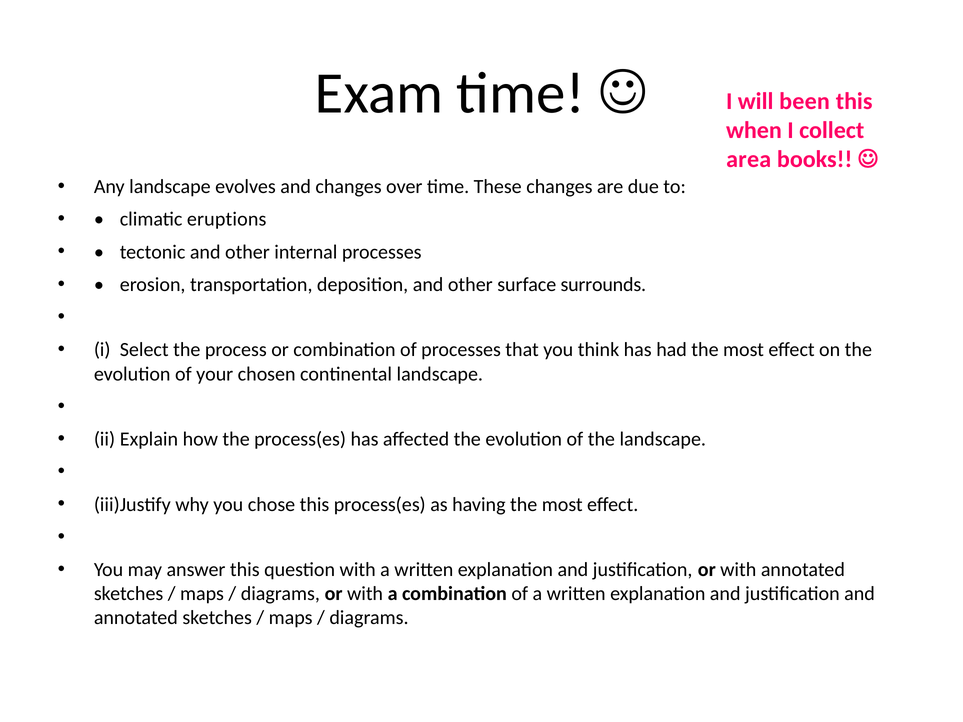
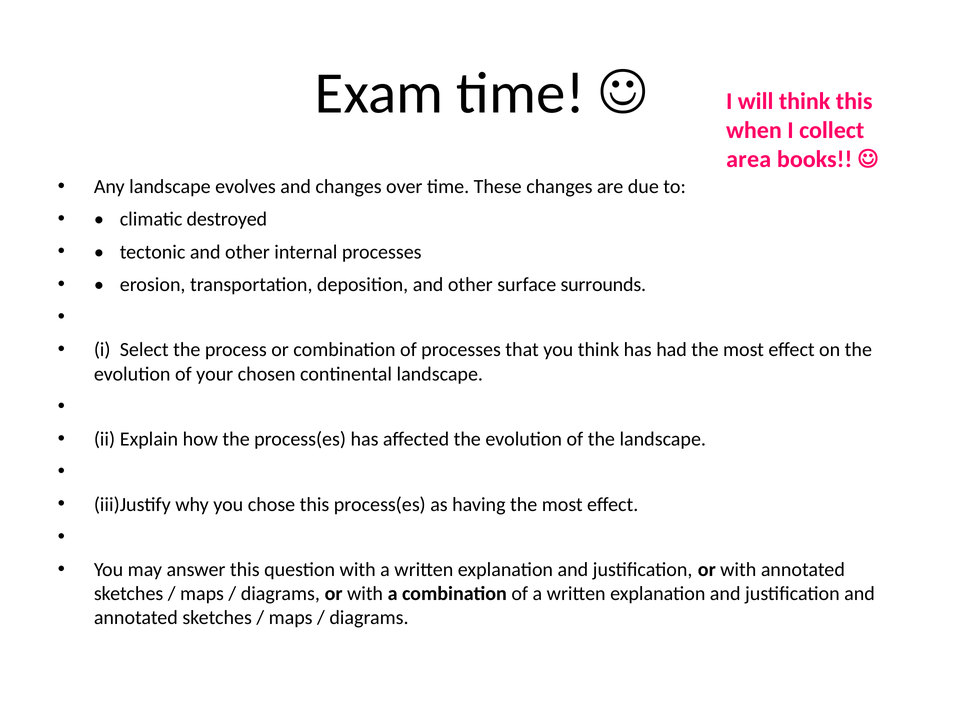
will been: been -> think (805, 101)
eruptions: eruptions -> destroyed (227, 219)
